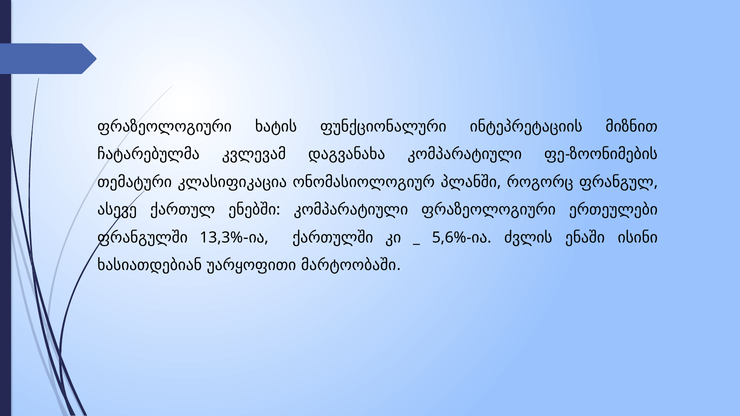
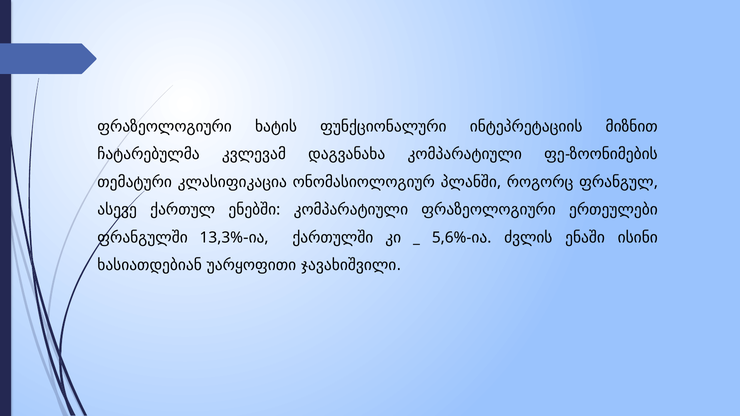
მარტოობაში: მარტოობაში -> ჯავახიშვილი (351, 265)
